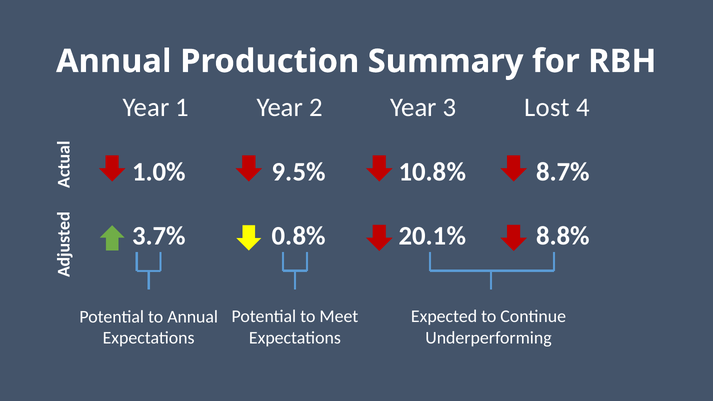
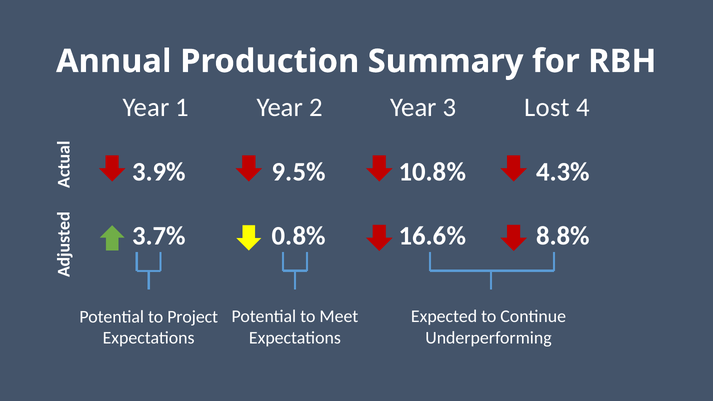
1.0%: 1.0% -> 3.9% (159, 172)
8.7%: 8.7% -> 4.3% (563, 172)
20.1%: 20.1% -> 16.6% (432, 236)
to Annual: Annual -> Project (193, 317)
